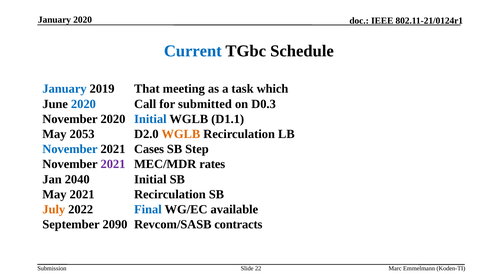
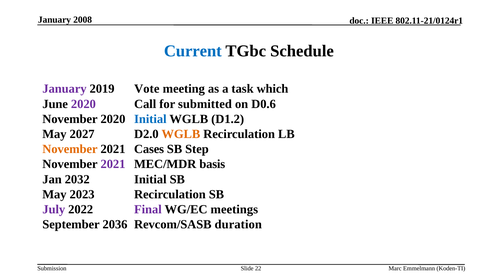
January 2020: 2020 -> 2008 (83, 20)
January colour: blue -> purple (64, 89)
That: That -> Vote (147, 89)
2020 colour: blue -> purple (83, 104)
D0.3: D0.3 -> D0.6 (264, 104)
D1.1: D1.1 -> D1.2 (228, 119)
2053: 2053 -> 2027 (82, 134)
November colour: blue -> orange (70, 149)
rates: rates -> basis (212, 164)
2040: 2040 -> 2032 (77, 179)
May 2021: 2021 -> 2023 (82, 194)
July colour: orange -> purple (54, 210)
Final colour: blue -> purple (148, 210)
available: available -> meetings (234, 210)
2090: 2090 -> 2036 (115, 225)
contracts: contracts -> duration (238, 225)
